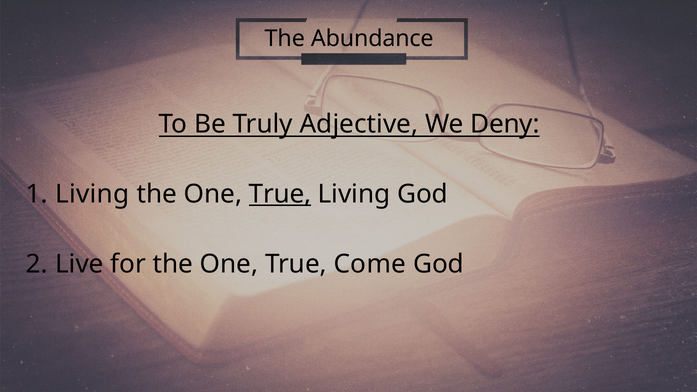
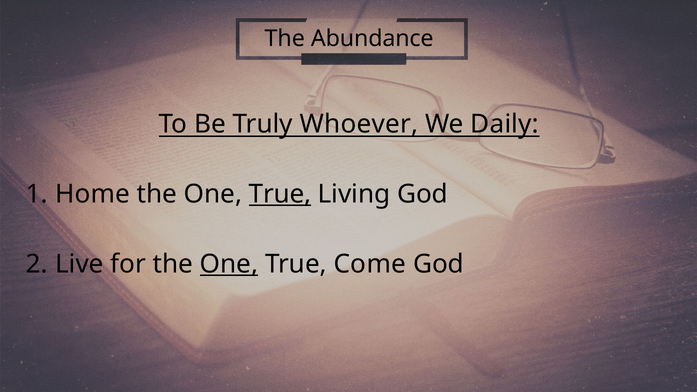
Adjective: Adjective -> Whoever (359, 124)
Deny: Deny -> Daily (505, 124)
Living: Living -> Home (93, 194)
One underline: none -> present (229, 264)
